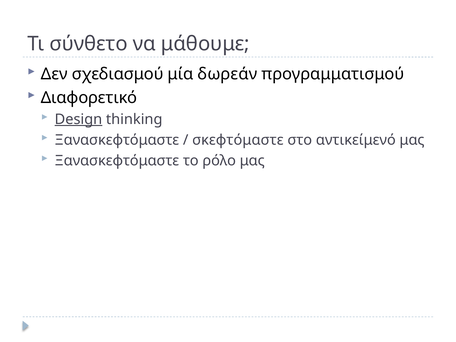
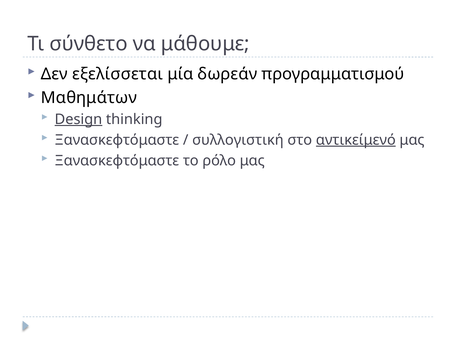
σχεδιασμού: σχεδιασμού -> εξελίσσεται (118, 74)
Διαφορετικό: Διαφορετικό -> Μαθημάτων (89, 98)
σκεφτόμαστε: σκεφτόμαστε -> συλλογιστική (238, 140)
αντικείμενό underline: none -> present (356, 140)
